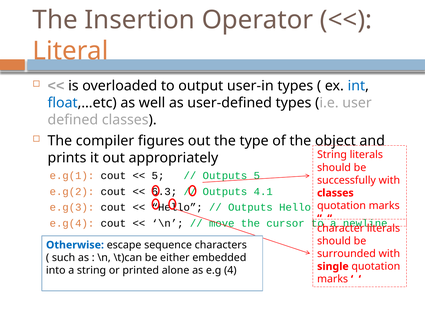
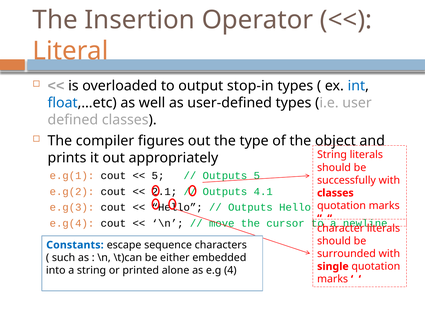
user-in: user-in -> stop-in (250, 86)
6.3: 6.3 -> 2.1 (164, 192)
Otherwise: Otherwise -> Constants (75, 246)
